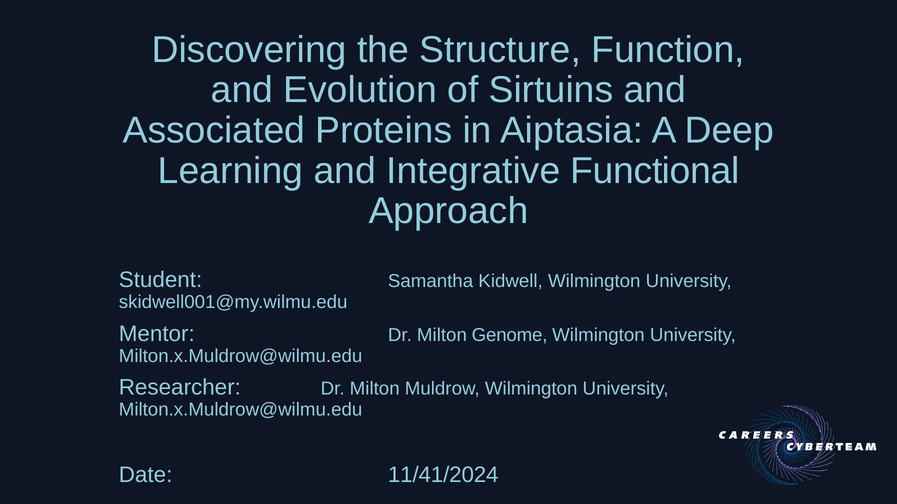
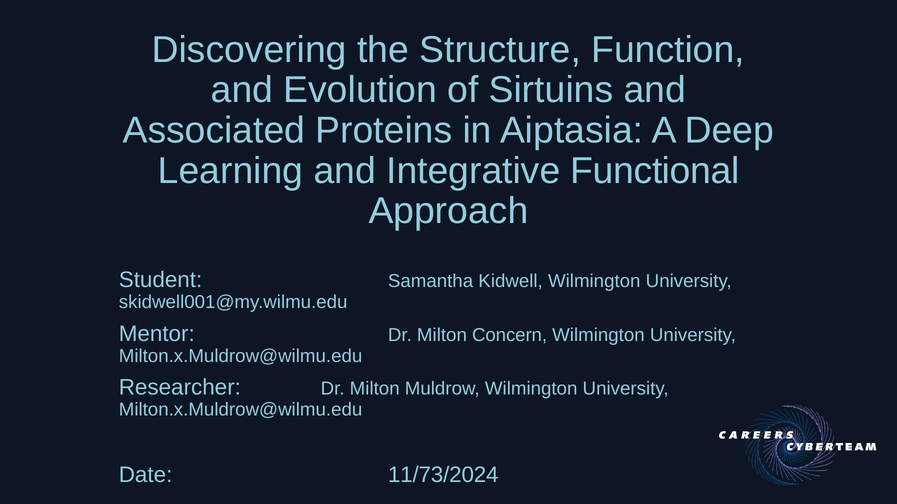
Genome: Genome -> Concern (510, 335)
11/41/2024: 11/41/2024 -> 11/73/2024 (443, 475)
